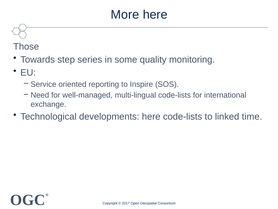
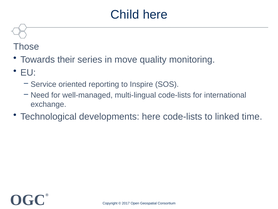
More: More -> Child (125, 14)
step: step -> their (66, 59)
some: some -> move (126, 59)
